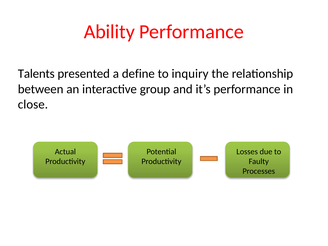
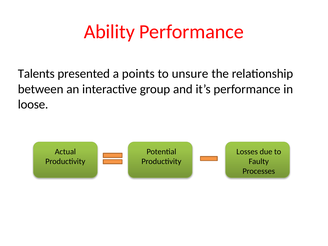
define: define -> points (138, 74)
inquiry: inquiry -> unsure (190, 74)
close: close -> loose (33, 104)
